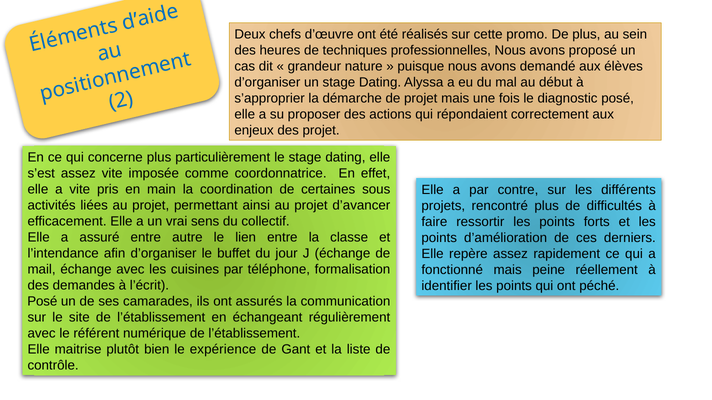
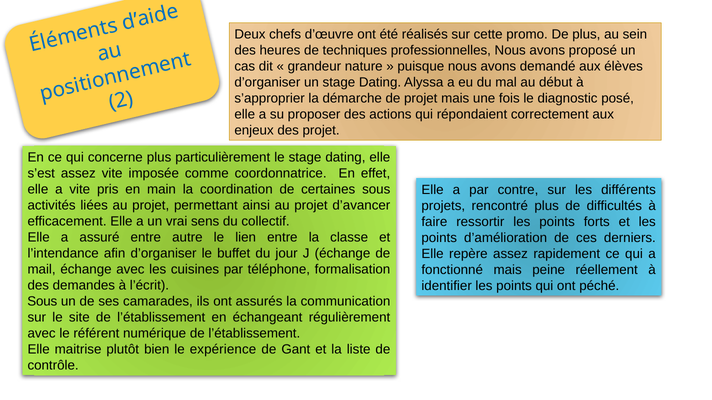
Posé: Posé -> Sous (42, 302)
